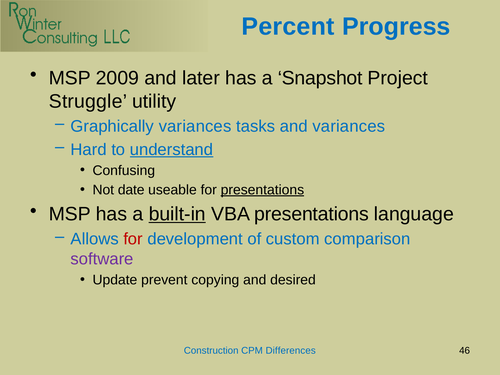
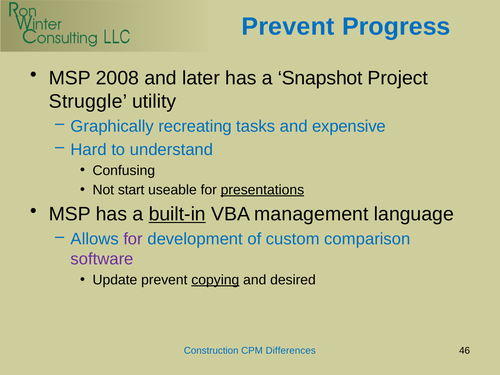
Percent: Percent -> Prevent (288, 27)
2009: 2009 -> 2008 (117, 78)
Graphically variances: variances -> recreating (195, 126)
and variances: variances -> expensive (349, 126)
understand underline: present -> none (172, 150)
date: date -> start (131, 190)
VBA presentations: presentations -> management (311, 214)
for colour: red -> purple (133, 239)
copying underline: none -> present (215, 280)
